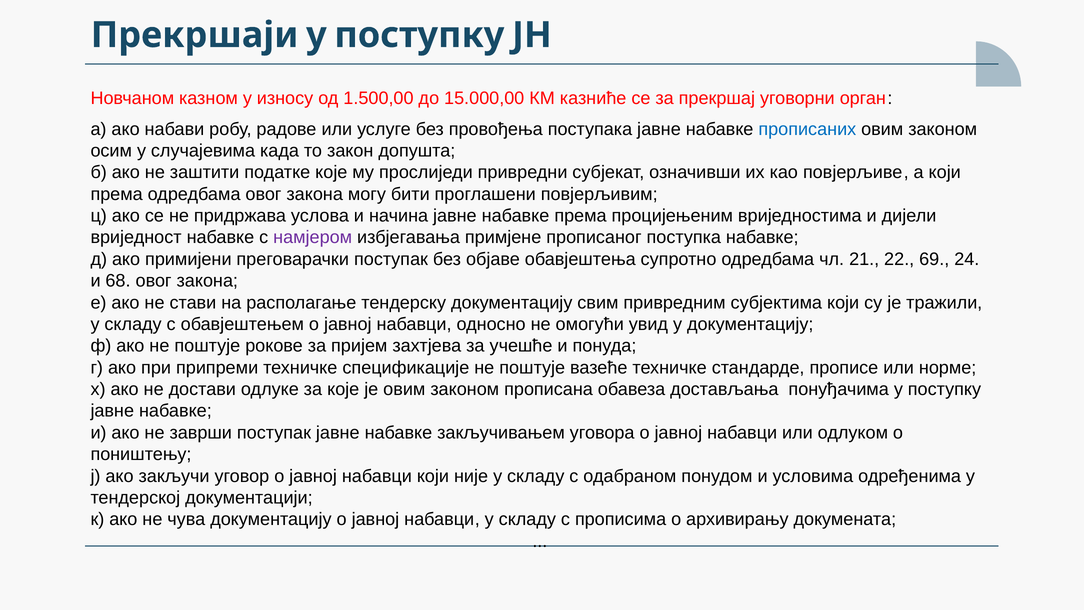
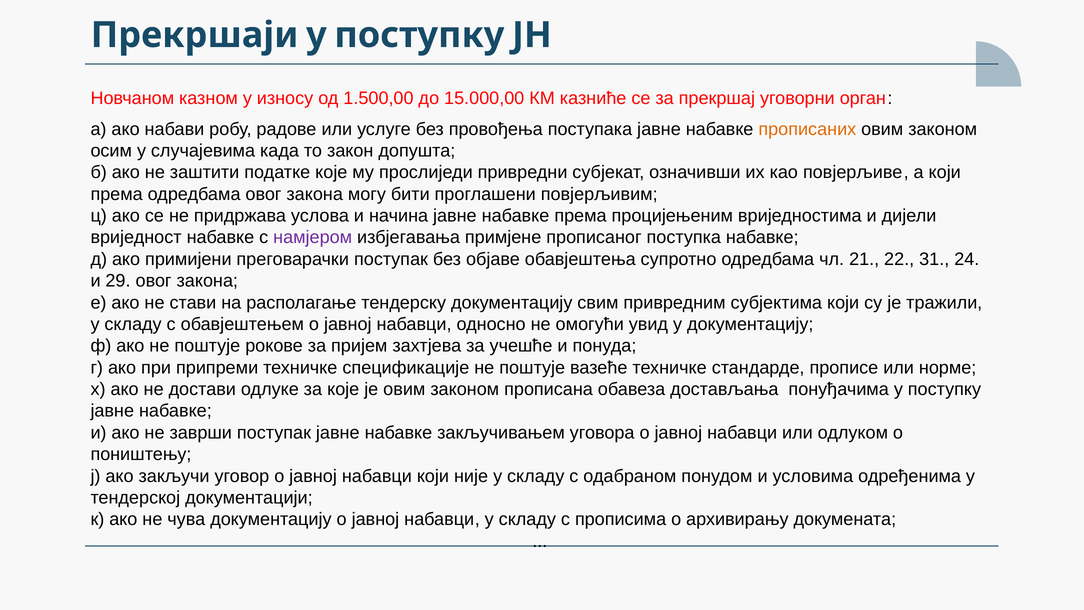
прописаних colour: blue -> orange (807, 129)
69: 69 -> 31 (934, 259)
68: 68 -> 29 (118, 281)
